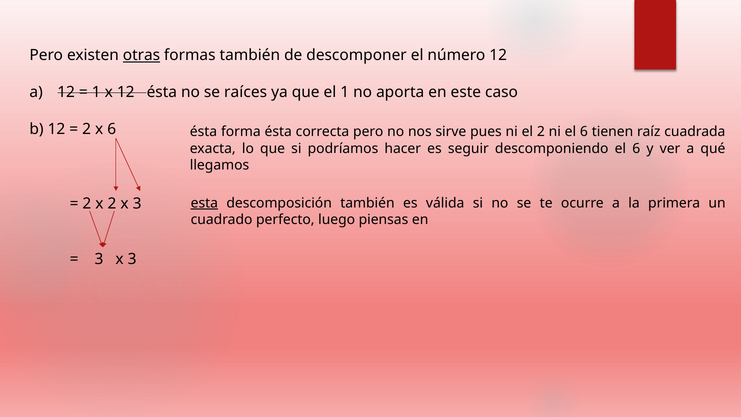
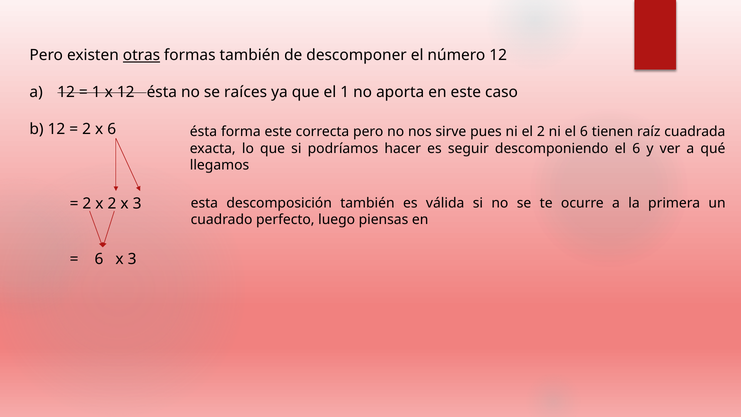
forma ésta: ésta -> este (278, 132)
esta underline: present -> none (204, 203)
3: 3 -> 6 (99, 259)
